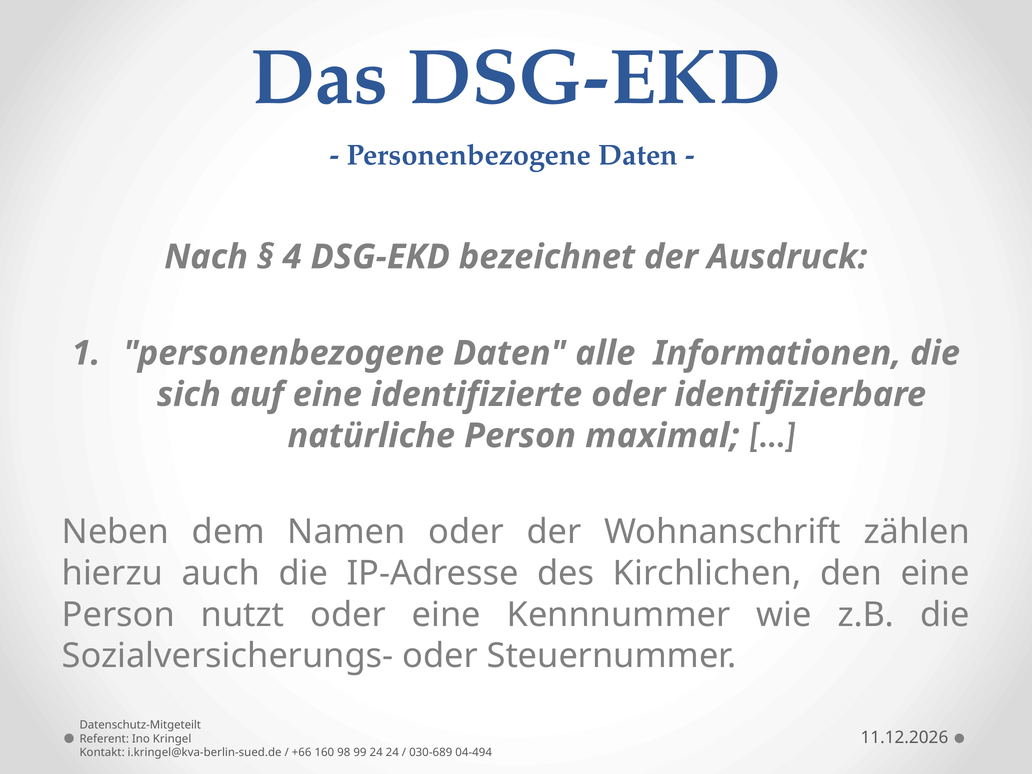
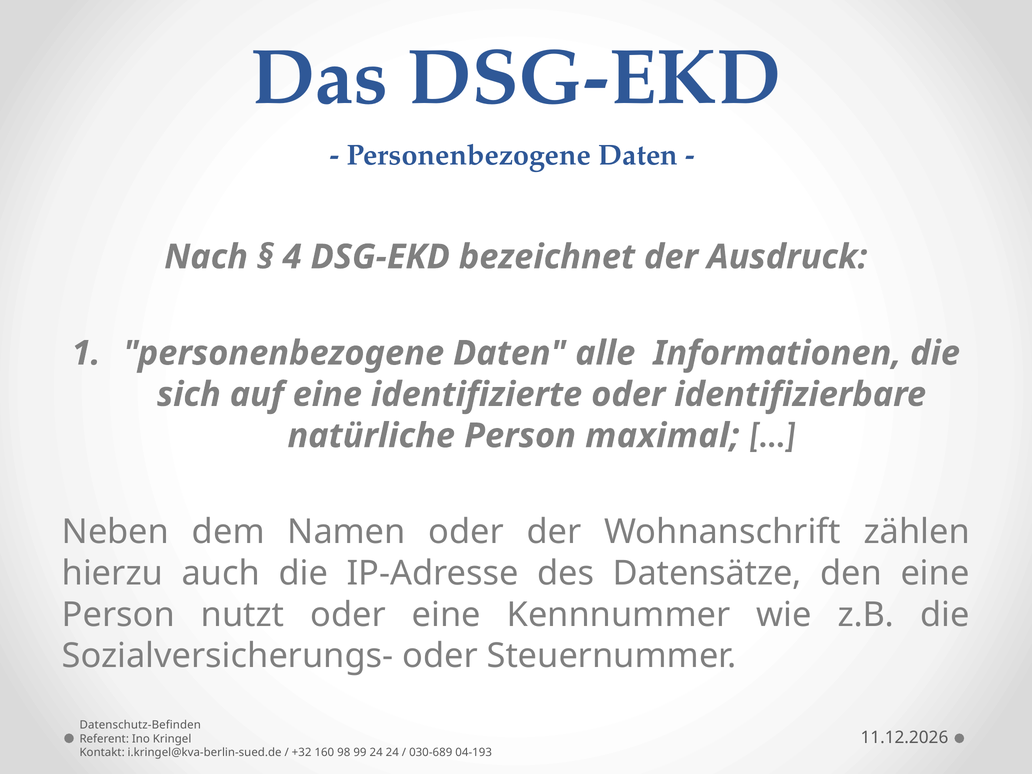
Kirchlichen: Kirchlichen -> Datensätze (707, 573)
Datenschutz-Mitgeteilt: Datenschutz-Mitgeteilt -> Datenschutz-Befinden (140, 725)
+66: +66 -> +32 (302, 753)
04-494: 04-494 -> 04-193 (474, 753)
